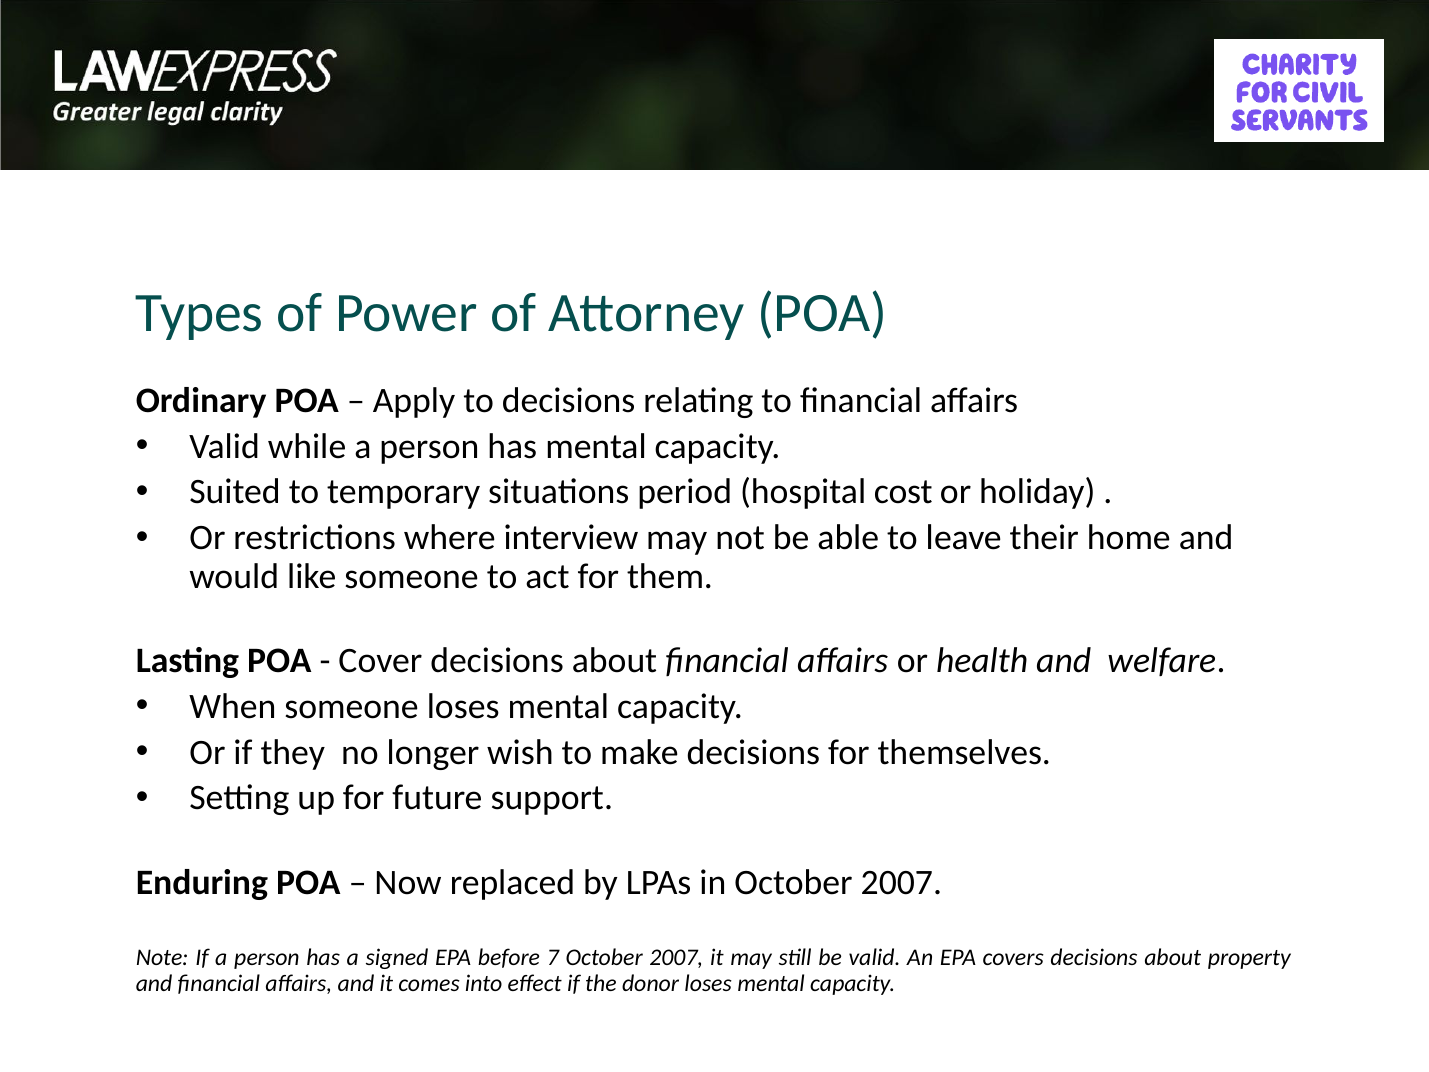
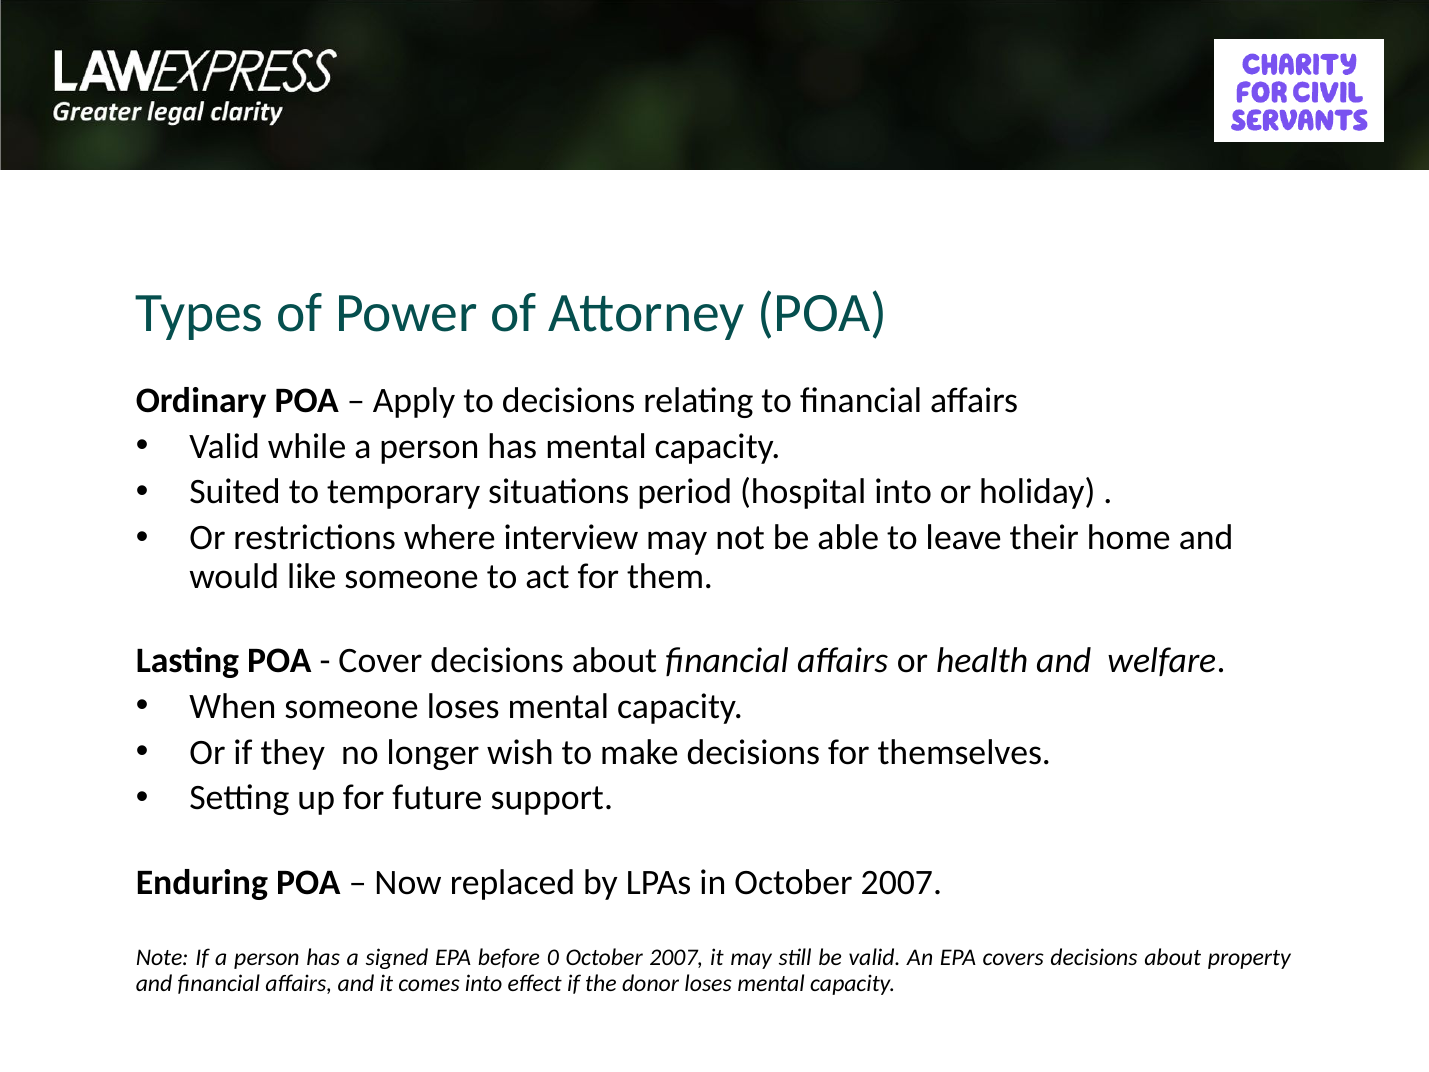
hospital cost: cost -> into (903, 492)
7: 7 -> 0 (553, 958)
